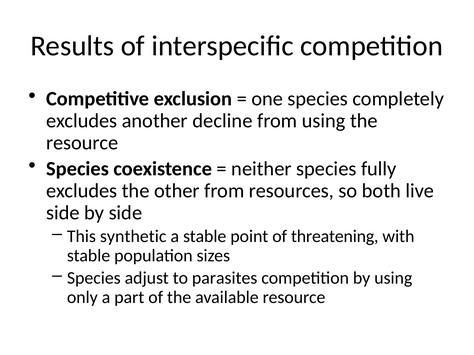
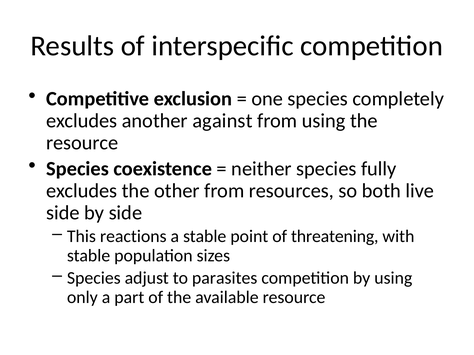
decline: decline -> against (222, 121)
synthetic: synthetic -> reactions (133, 237)
